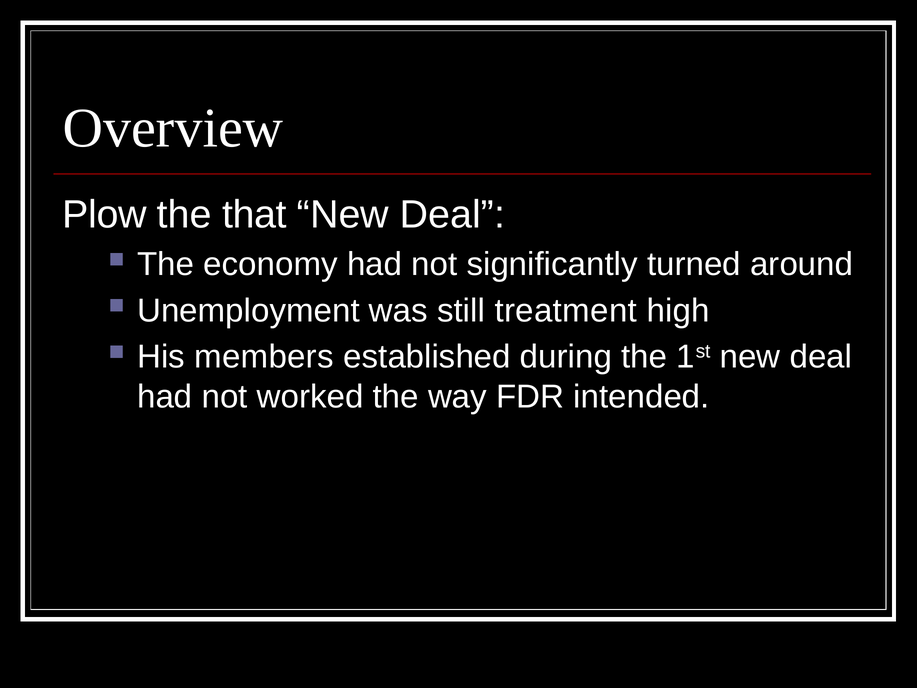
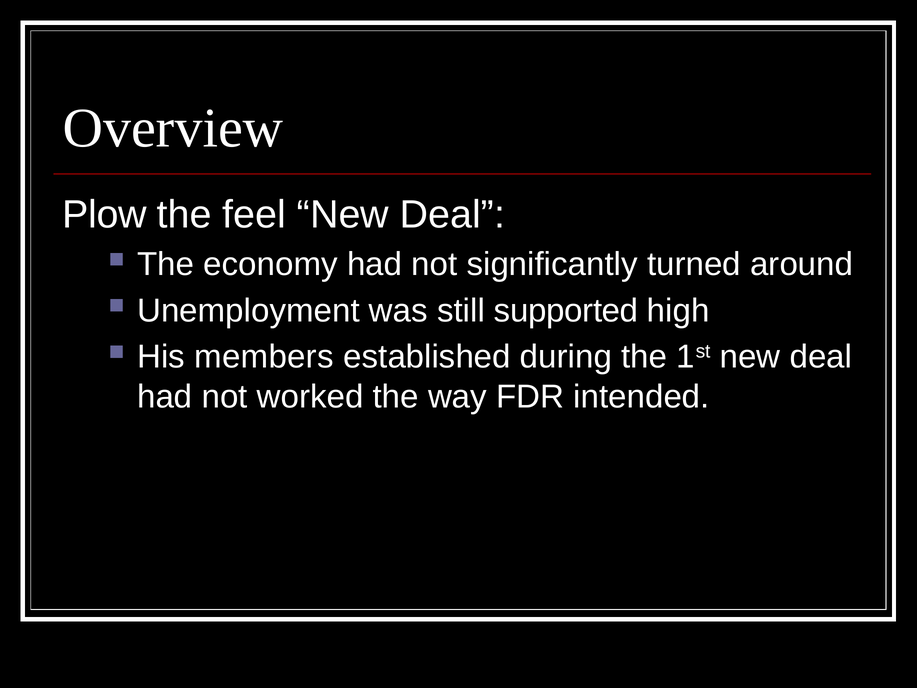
that: that -> feel (254, 214)
treatment: treatment -> supported (566, 310)
